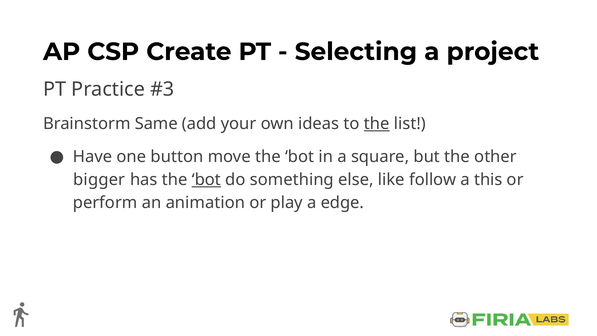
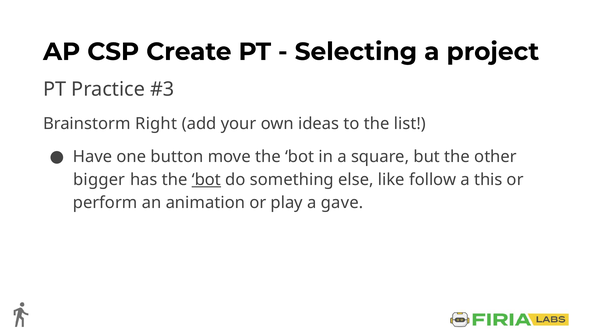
Same: Same -> Right (156, 124)
the underline: present -> none (377, 124)
edge: edge -> gave (342, 202)
